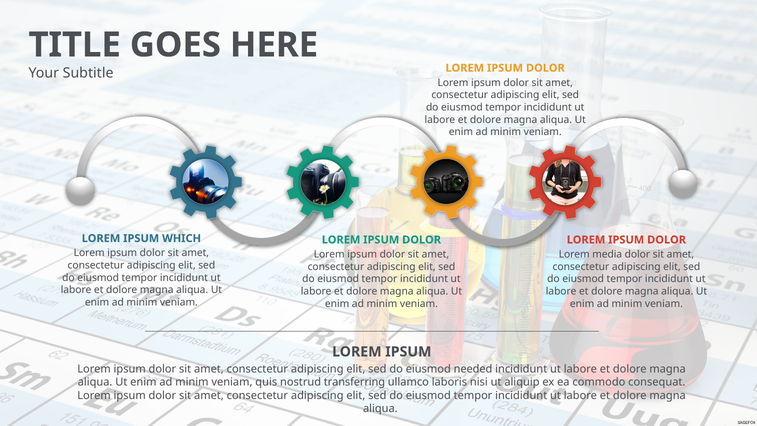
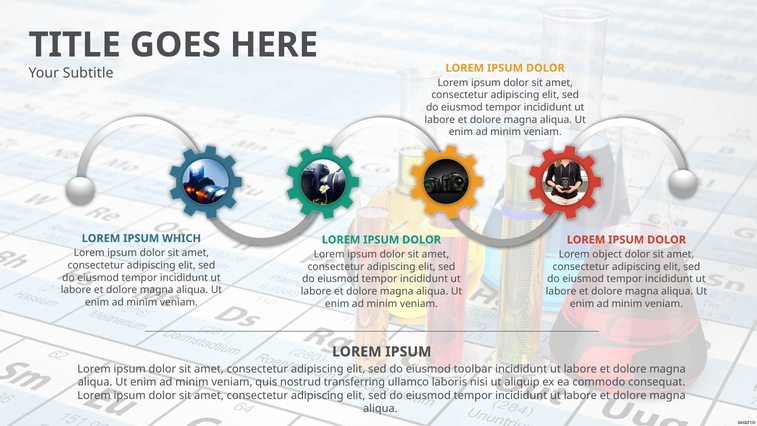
media: media -> object (607, 254)
needed: needed -> toolbar (473, 369)
